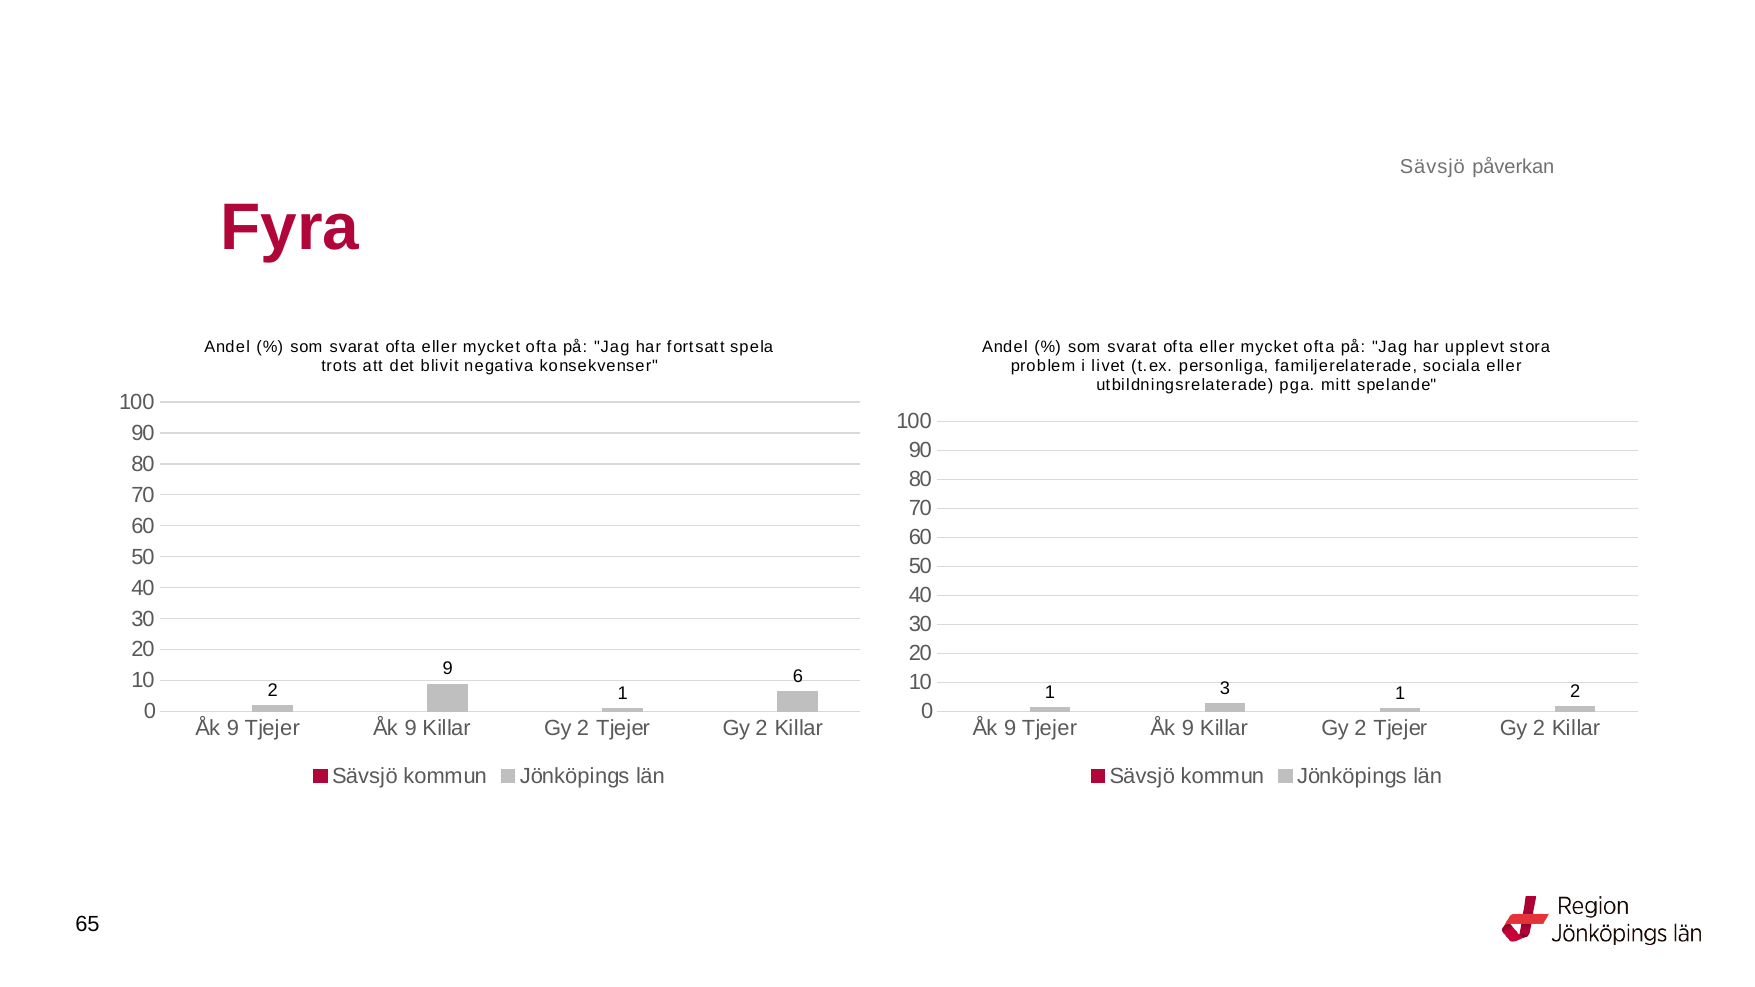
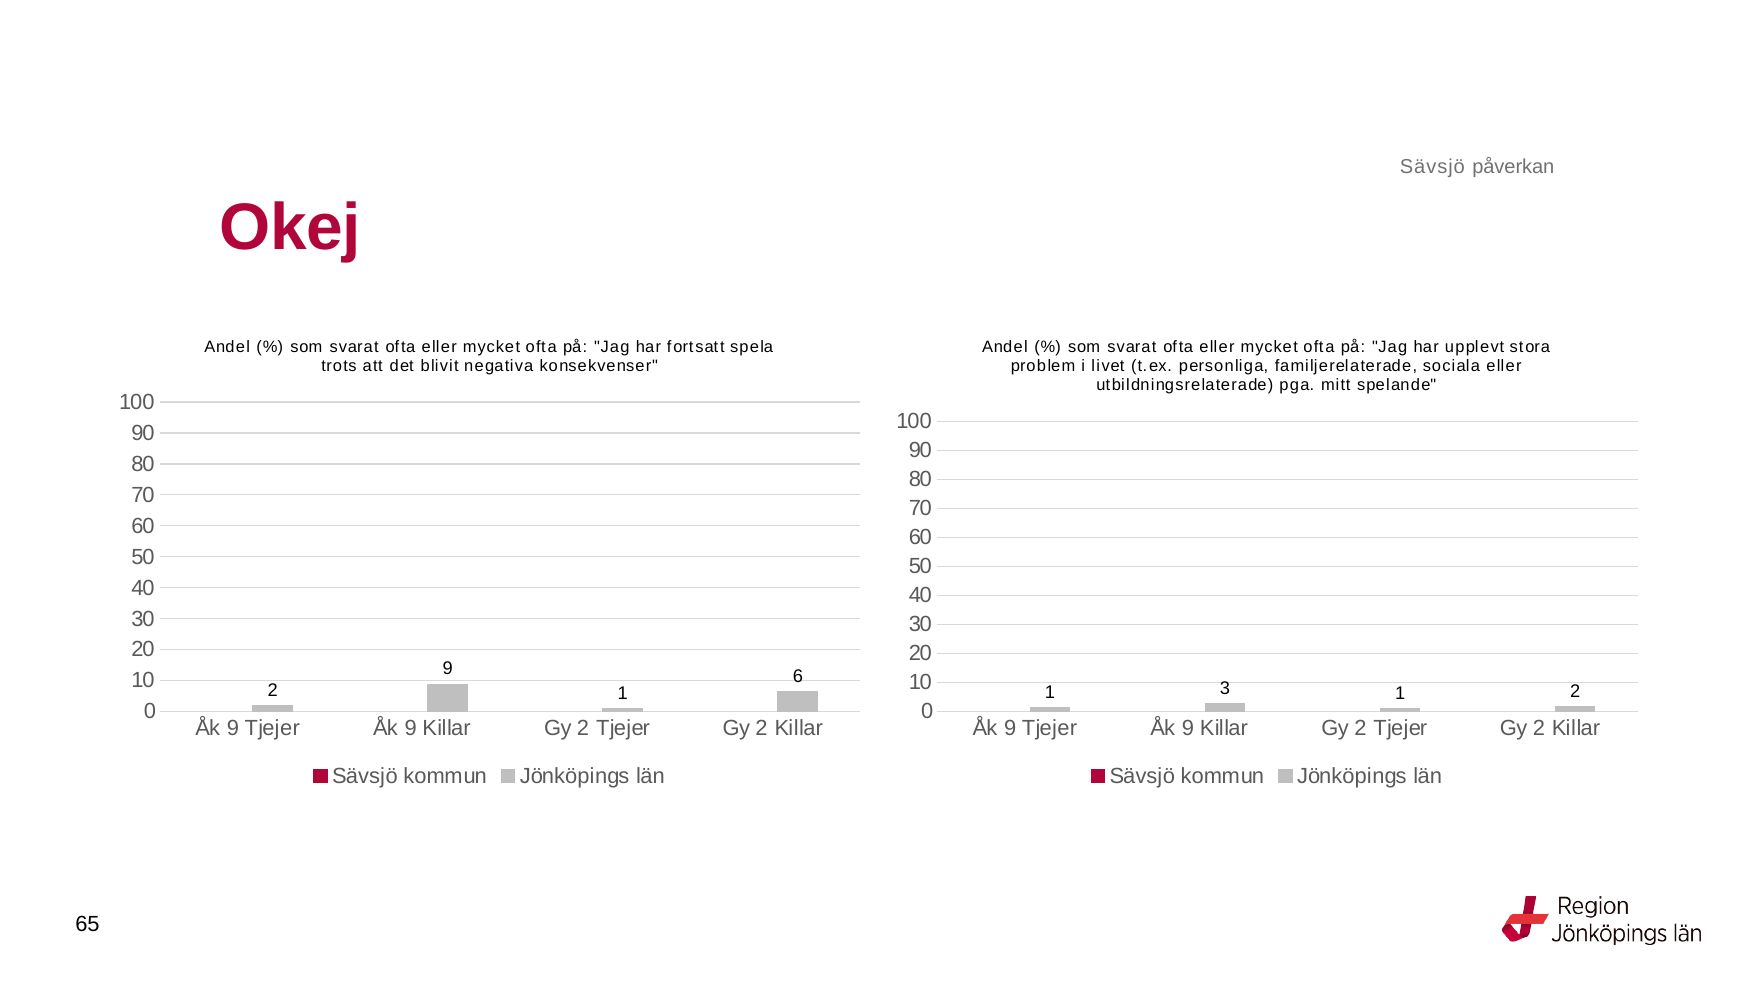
Fyra: Fyra -> Okej (290, 227)
